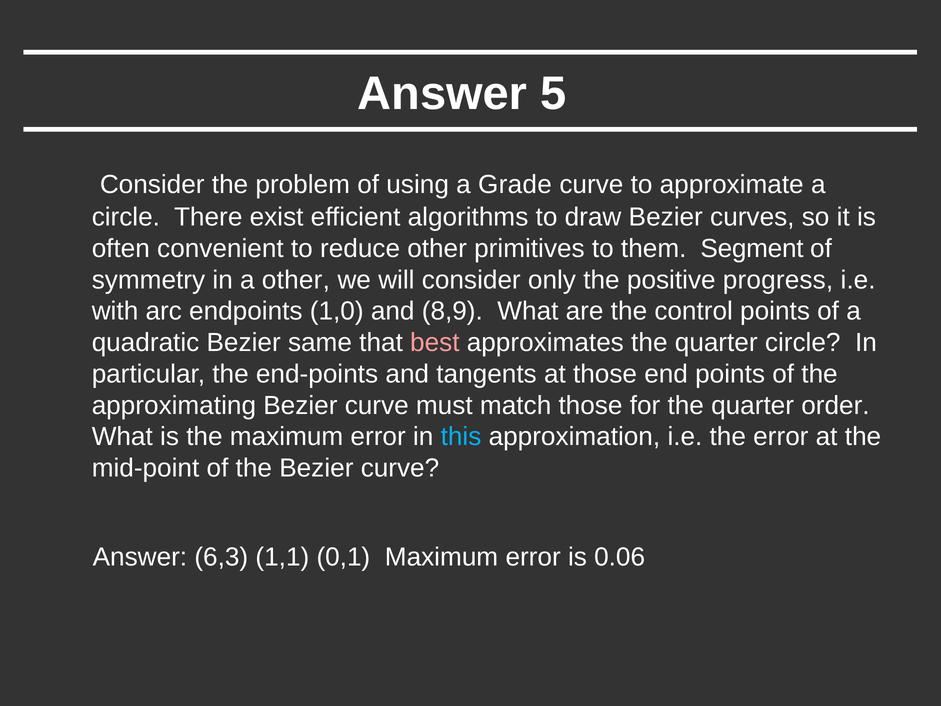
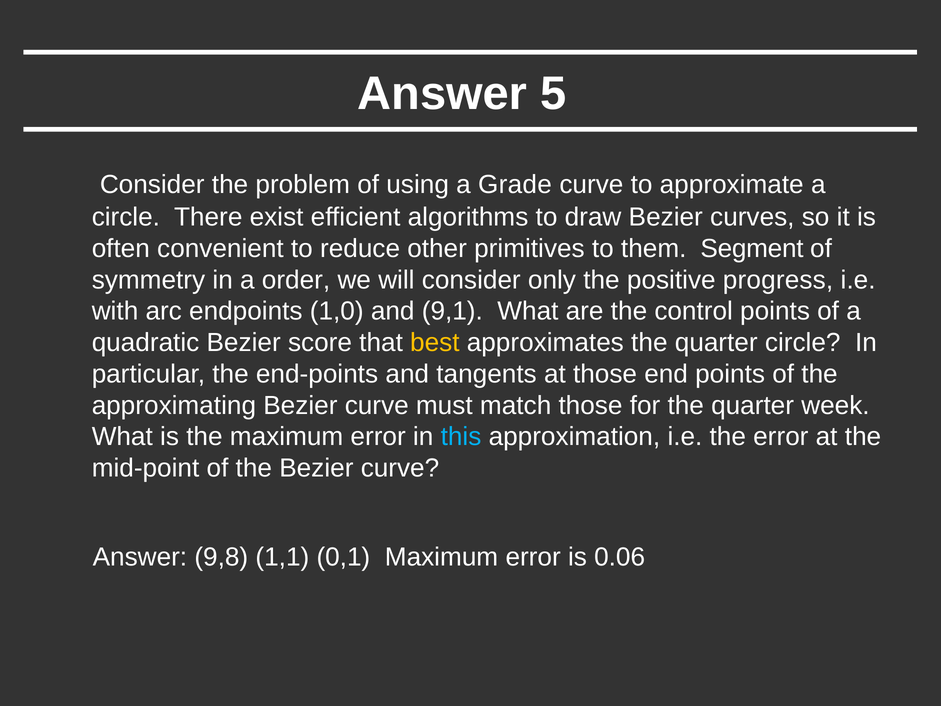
a other: other -> order (296, 280)
8,9: 8,9 -> 9,1 (452, 311)
same: same -> score (320, 343)
best colour: pink -> yellow (435, 343)
order: order -> week (835, 405)
6,3: 6,3 -> 9,8 (221, 557)
